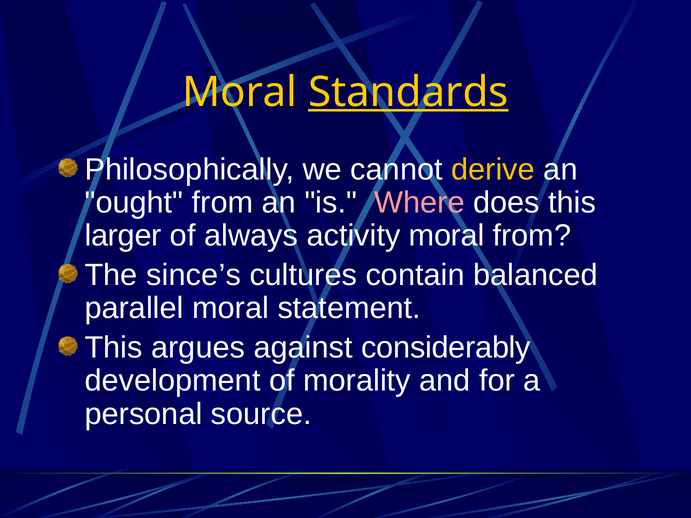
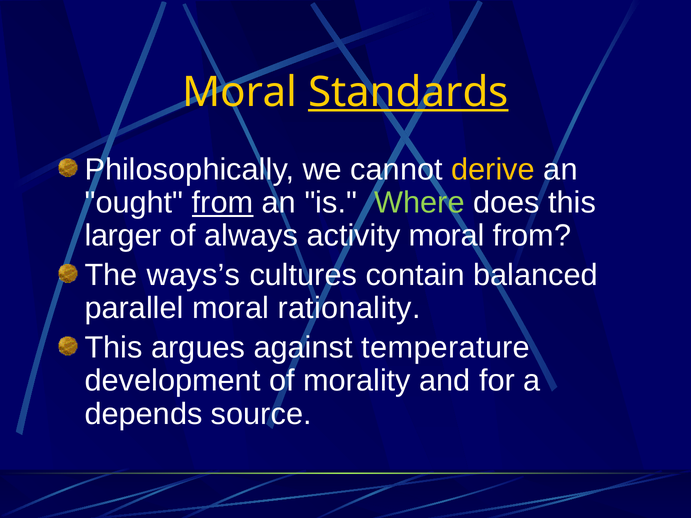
from underline: none -> present (223, 203)
Where colour: pink -> light green (419, 203)
since’s: since’s -> ways’s (193, 275)
statement: statement -> rationality (349, 308)
considerably: considerably -> temperature (446, 348)
personal: personal -> depends (144, 414)
